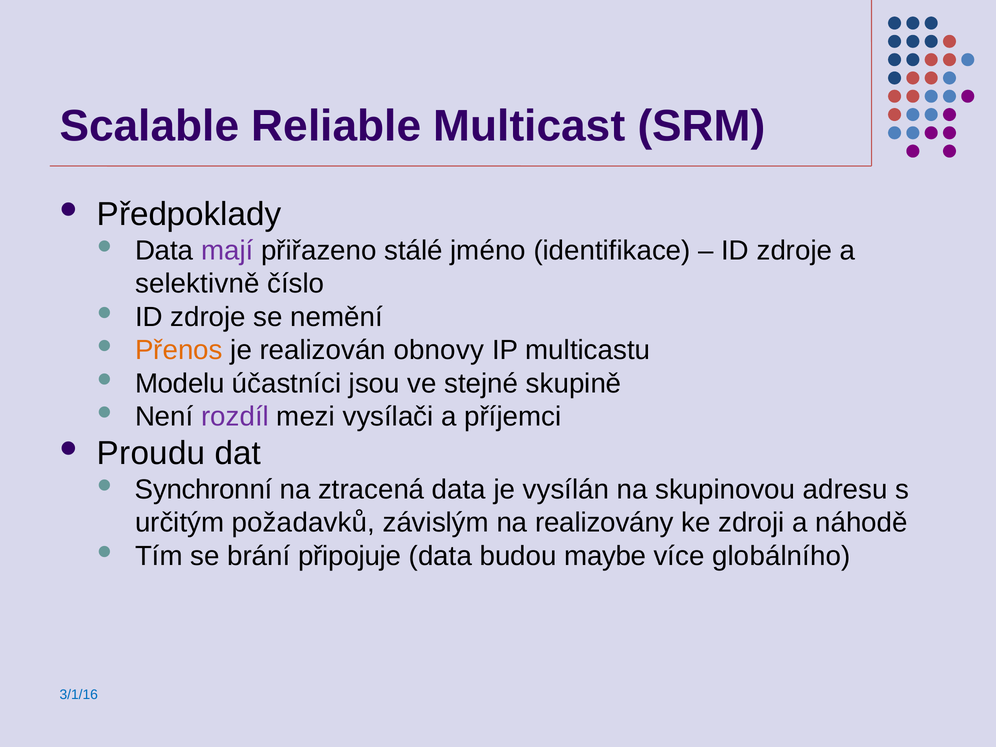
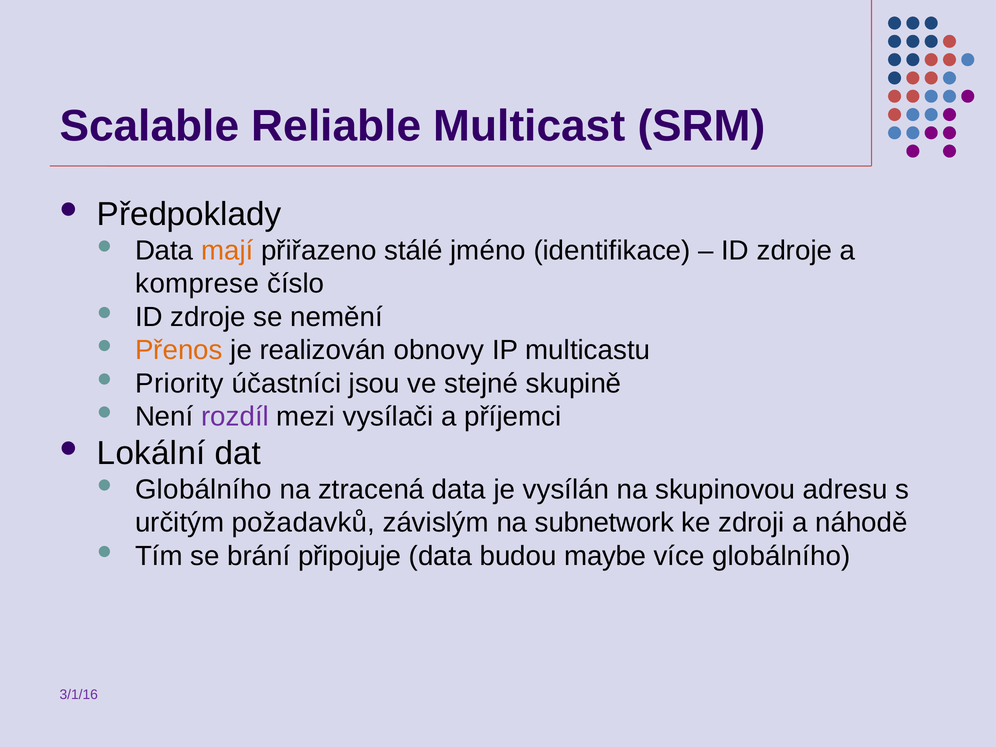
mají colour: purple -> orange (227, 251)
selektivně: selektivně -> komprese (197, 284)
Modelu: Modelu -> Priority (179, 383)
Proudu: Proudu -> Lokální (151, 454)
Synchronní: Synchronní -> Globálního (203, 490)
realizovány: realizovány -> subnetwork (604, 523)
3/1/16 colour: blue -> purple (79, 695)
